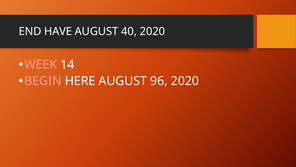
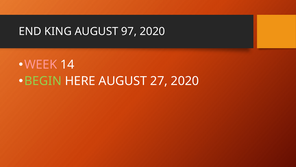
HAVE: HAVE -> KING (58, 31)
40: 40 -> 97 (129, 31)
BEGIN colour: pink -> light green (43, 81)
96: 96 -> 27 (159, 81)
